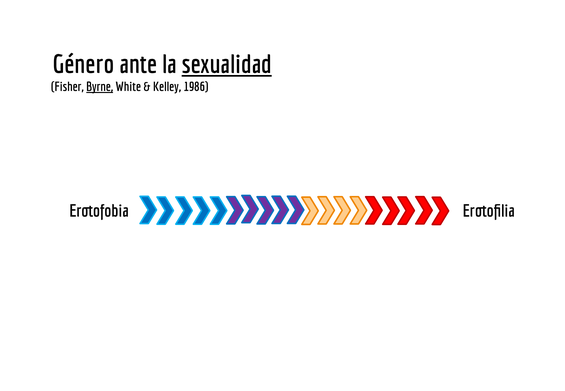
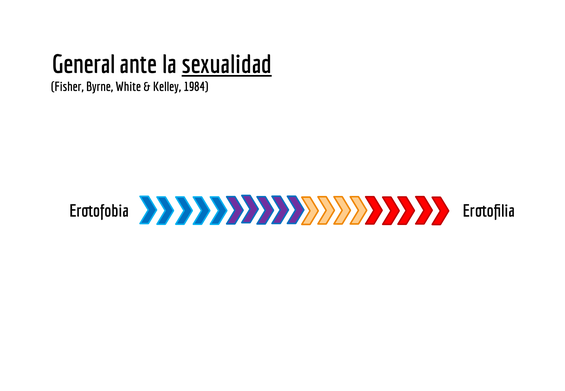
Género: Género -> General (84, 65)
Byrne underline: present -> none (100, 87)
1986: 1986 -> 1984 (196, 87)
